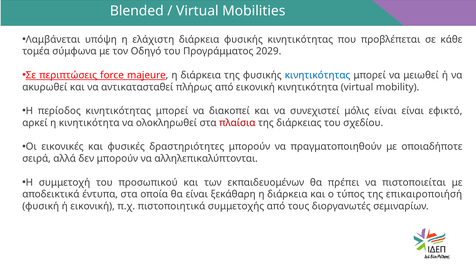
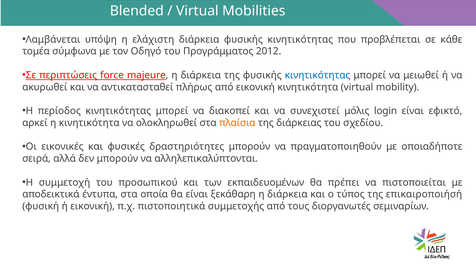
2029: 2029 -> 2012 (269, 51)
μόλις είναι: είναι -> login (386, 111)
πλαίσια colour: red -> orange (237, 123)
